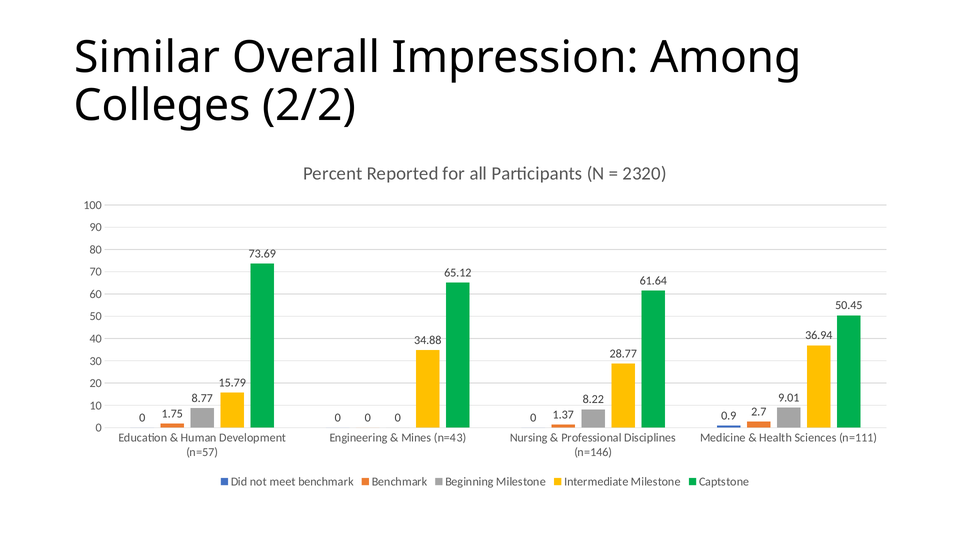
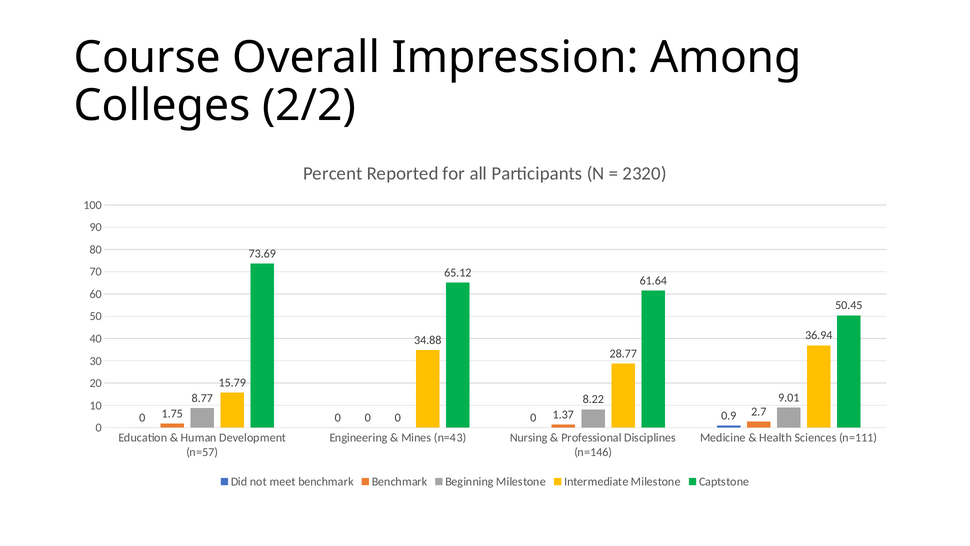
Similar: Similar -> Course (147, 57)
